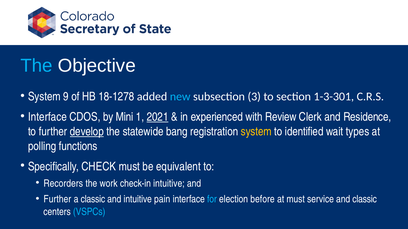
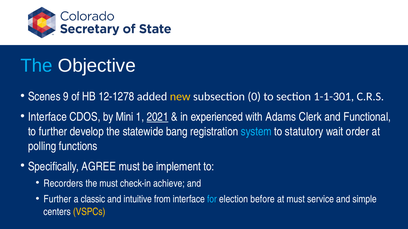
System: System -> Scenes (44, 97)
18-1278: 18-1278 -> 12-1278 (116, 97)
new colour: light blue -> yellow (180, 97)
3: 3 -> 0 (254, 97)
1-3-301: 1-3-301 -> 1-1-301 (334, 97)
Review: Review -> Adams (281, 117)
Residence: Residence -> Functional (367, 117)
develop underline: present -> none (87, 132)
system colour: yellow -> light blue (256, 132)
identified: identified -> statutory (304, 132)
types: types -> order (358, 132)
CHECK: CHECK -> AGREE (99, 167)
equivalent: equivalent -> implement (178, 167)
the work: work -> must (109, 184)
check-in intuitive: intuitive -> achieve (169, 184)
pain: pain -> from (162, 200)
and classic: classic -> simple (365, 200)
VSPCs colour: light blue -> yellow (89, 212)
